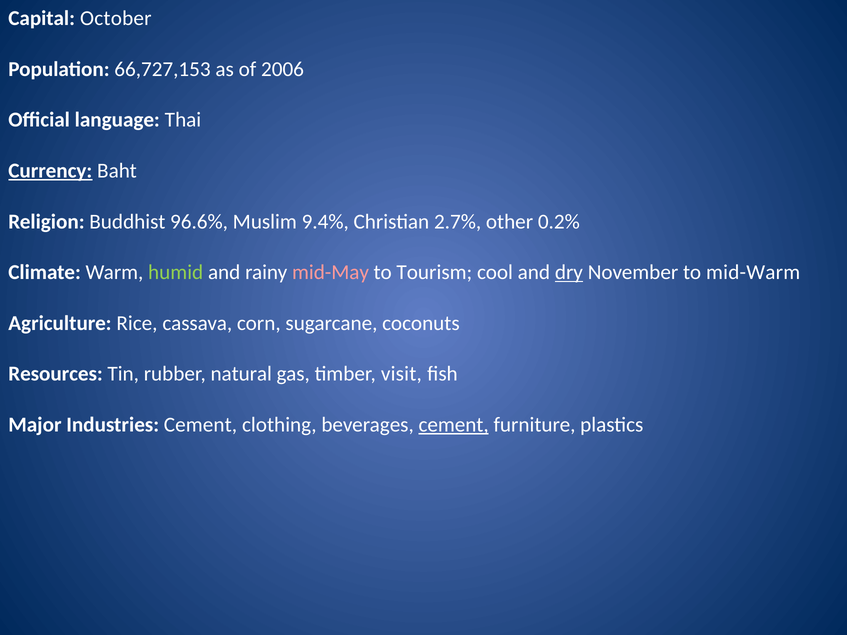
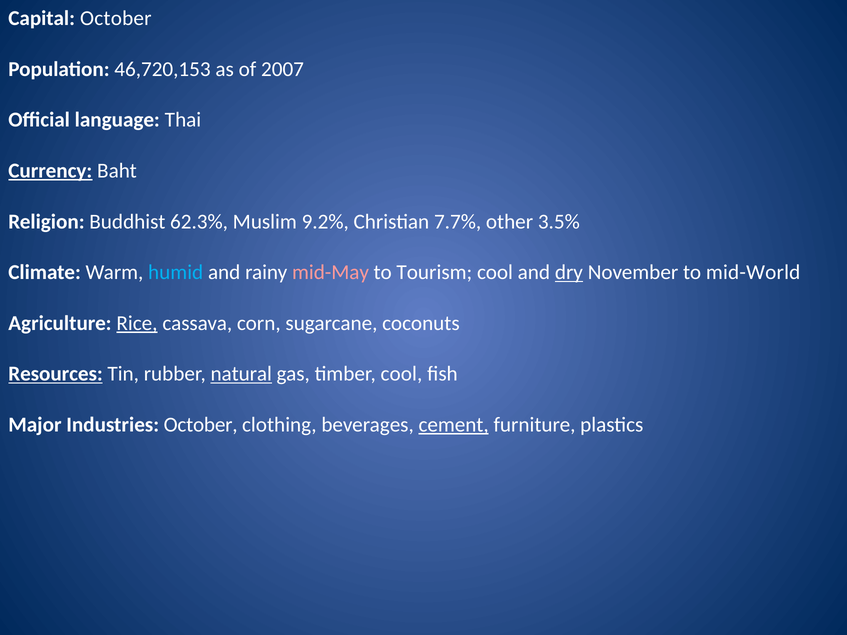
66,727,153: 66,727,153 -> 46,720,153 (162, 69)
2006: 2006 -> 2007 (283, 69)
96.6%: 96.6% -> 62.3% (199, 222)
9.4%: 9.4% -> 9.2% (325, 222)
2.7%: 2.7% -> 7.7% (458, 222)
0.2%: 0.2% -> 3.5% (559, 222)
humid colour: light green -> light blue (176, 272)
mid-Warm: mid-Warm -> mid-World (753, 272)
Rice underline: none -> present (137, 323)
Resources underline: none -> present (56, 374)
natural underline: none -> present (241, 374)
timber visit: visit -> cool (401, 374)
Industries Cement: Cement -> October (201, 425)
